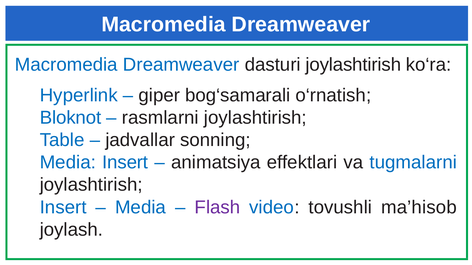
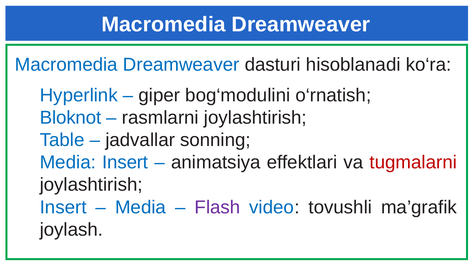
dasturi joylashtirish: joylashtirish -> hisoblanadi (353, 65)
bog‘samarali: bog‘samarali -> bog‘modulini (238, 95)
tugmalarni colour: blue -> red (413, 163)
ma’hisob: ma’hisob -> ma’grafik (419, 208)
